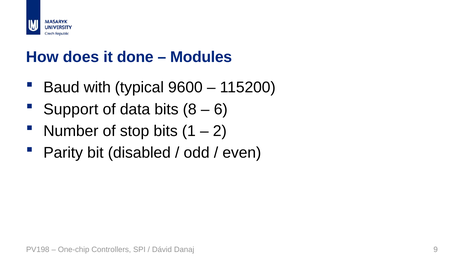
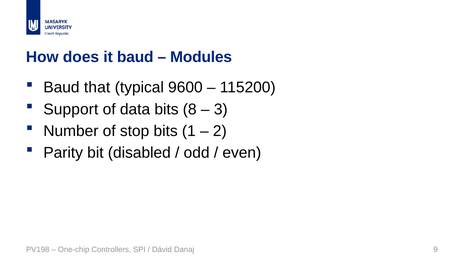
it done: done -> baud (135, 57)
with: with -> that (97, 87)
6: 6 -> 3 (221, 109)
